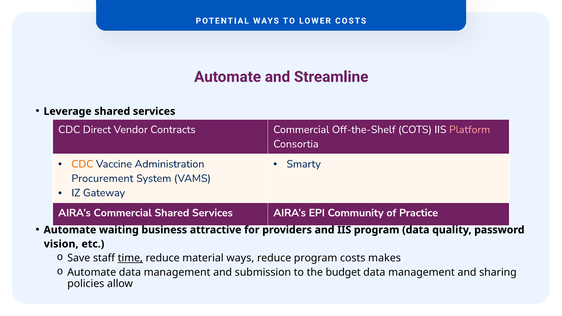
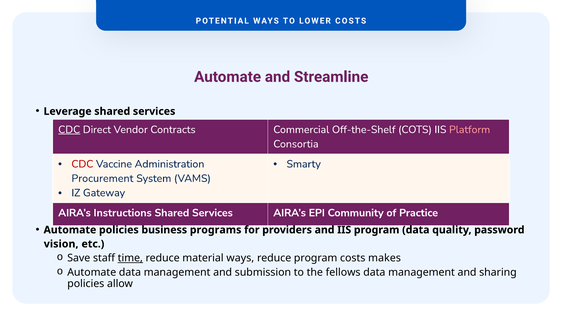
CDC underline: none -> present (69, 130)
CDC colour: orange -> red (82, 164)
AIRA’s Commercial: Commercial -> Instructions (123, 213)
Automate waiting: waiting -> policies (119, 230)
attractive: attractive -> programs (216, 230)
budget: budget -> fellows (343, 272)
